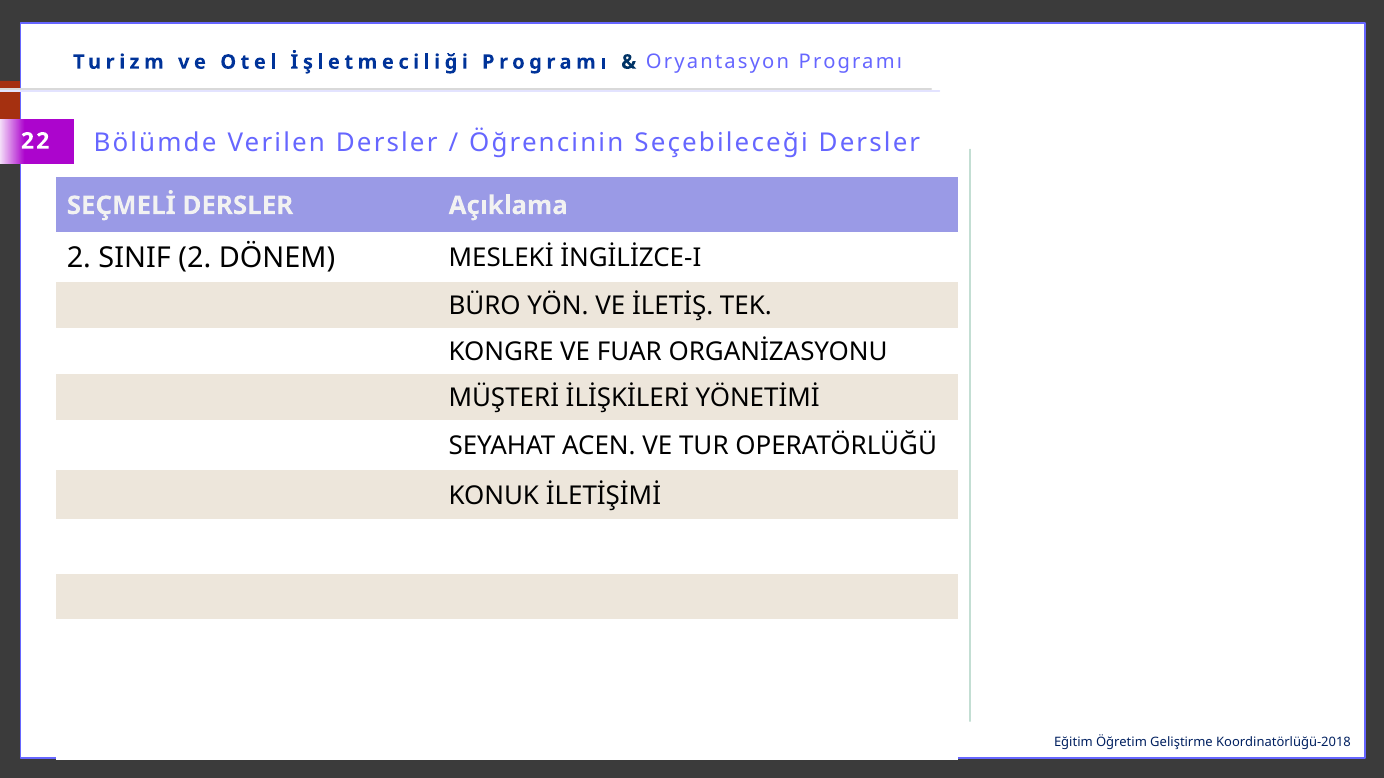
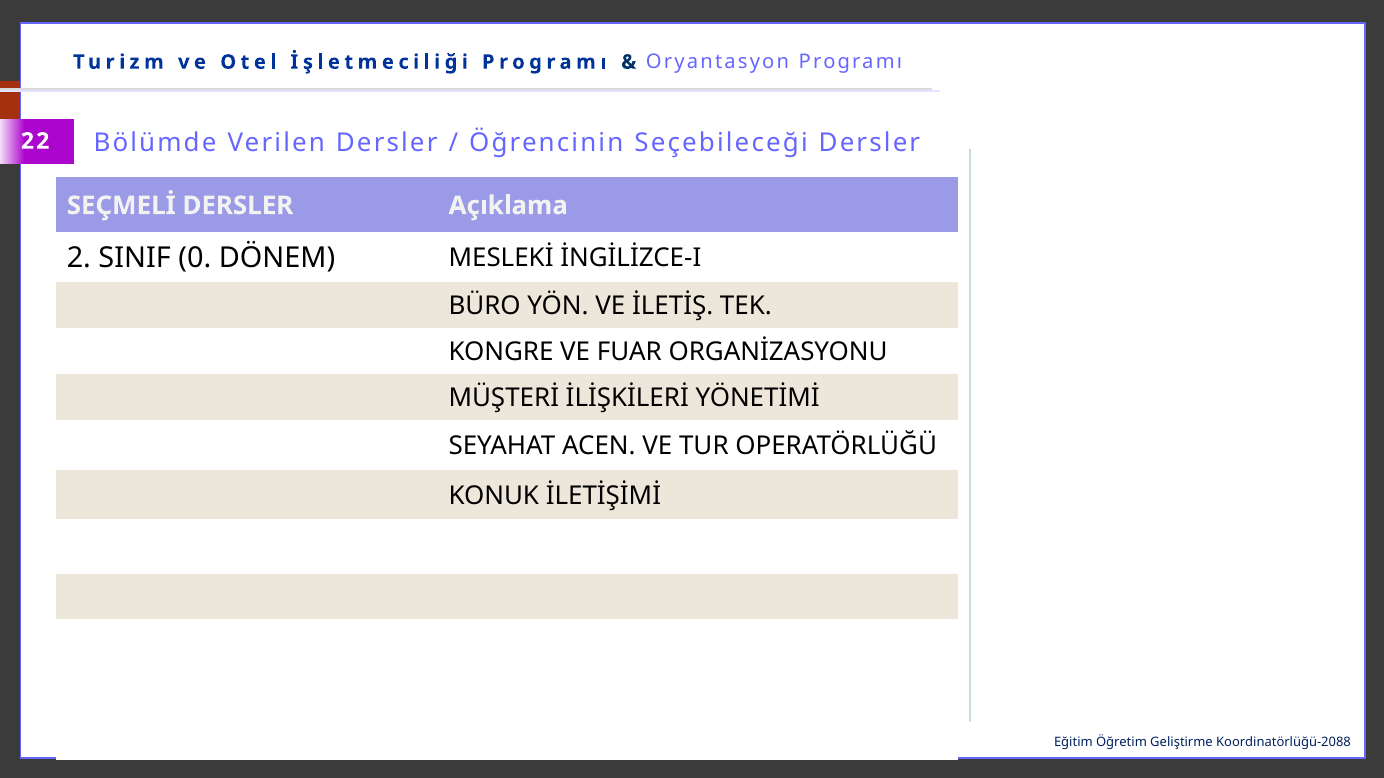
SINIF 2: 2 -> 0 (195, 258)
Koordinatörlüğü-2018: Koordinatörlüğü-2018 -> Koordinatörlüğü-2088 (1284, 743)
